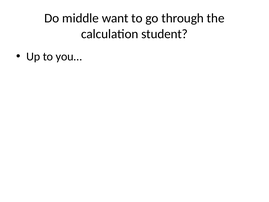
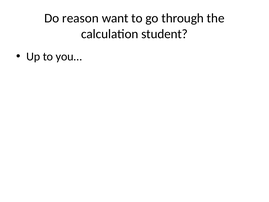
middle: middle -> reason (80, 18)
